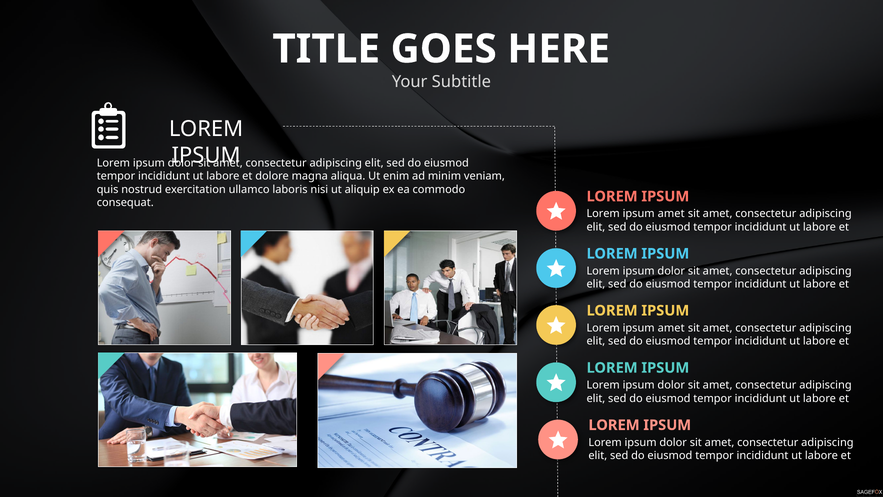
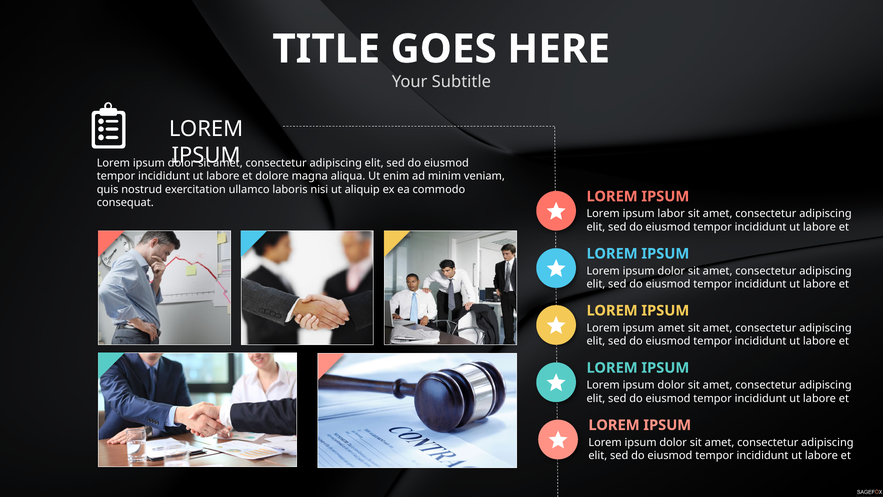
amet: amet -> labor (671, 214)
